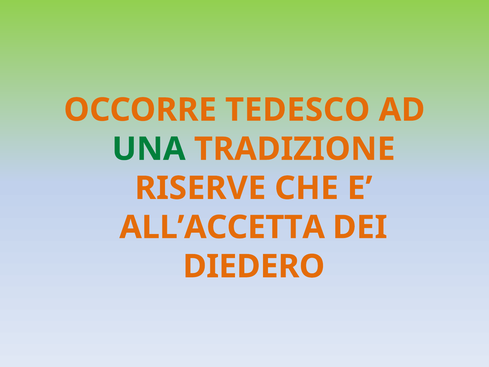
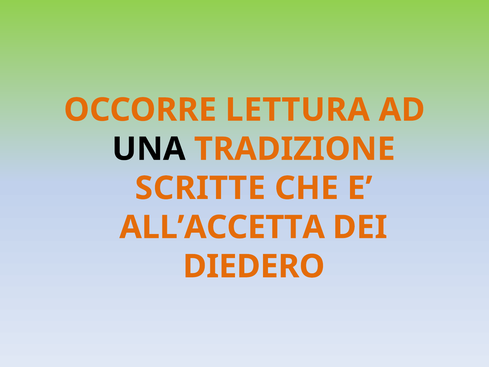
TEDESCO: TEDESCO -> LETTURA (298, 110)
UNA colour: green -> black (149, 149)
RISERVE: RISERVE -> SCRITTE (200, 188)
